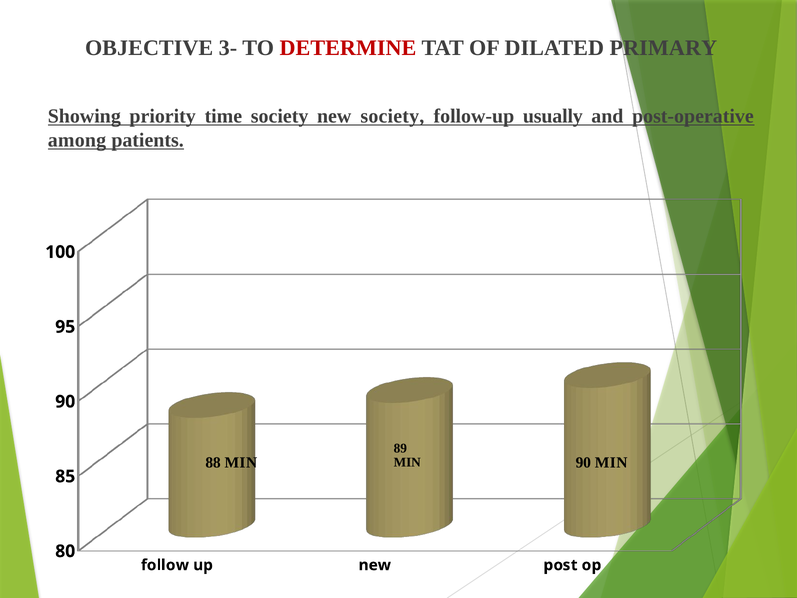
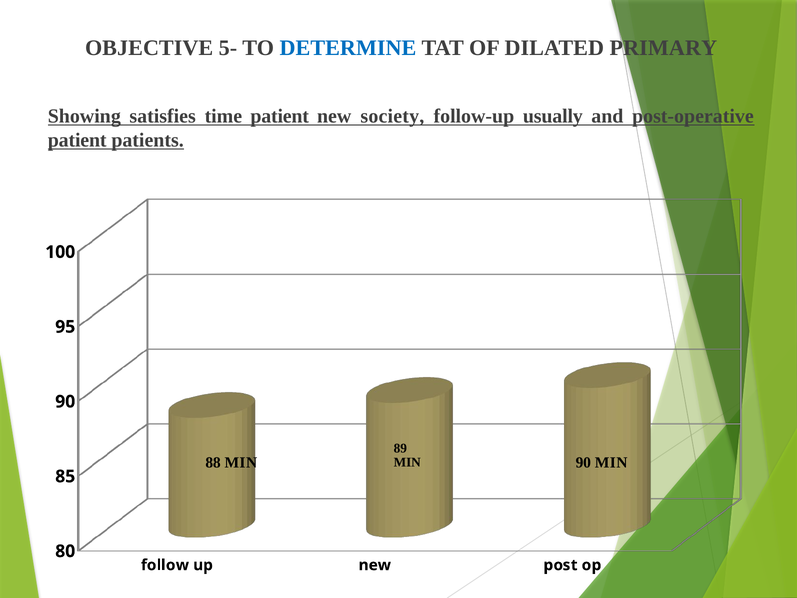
3-: 3- -> 5- (228, 48)
DETERMINE colour: red -> blue (348, 48)
priority: priority -> satisfies (163, 116)
time society: society -> patient (280, 116)
among: among -> patient (77, 140)
